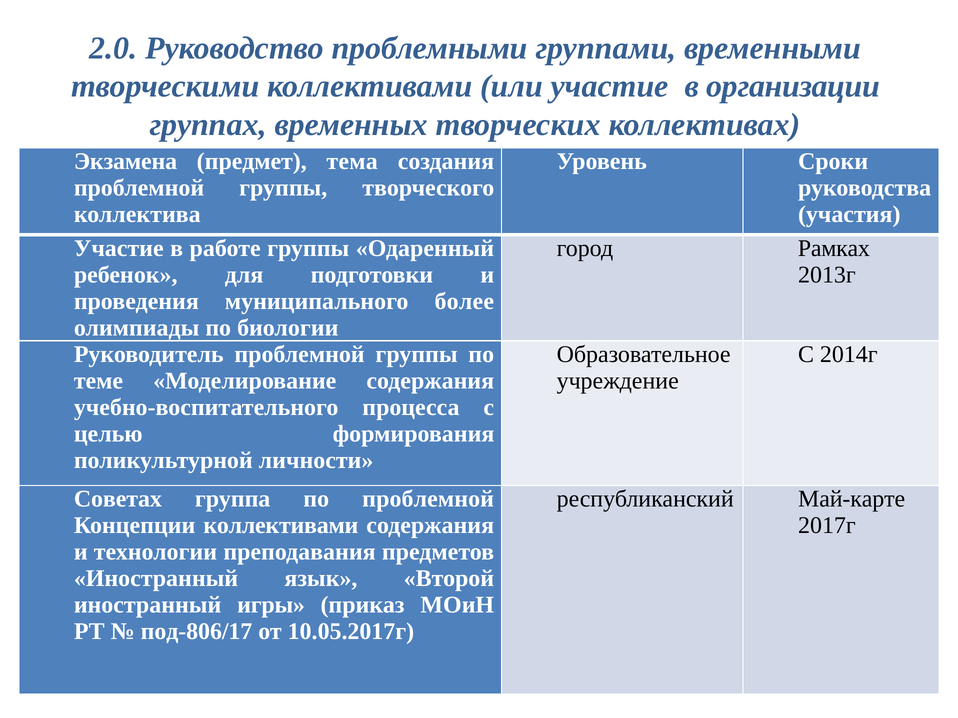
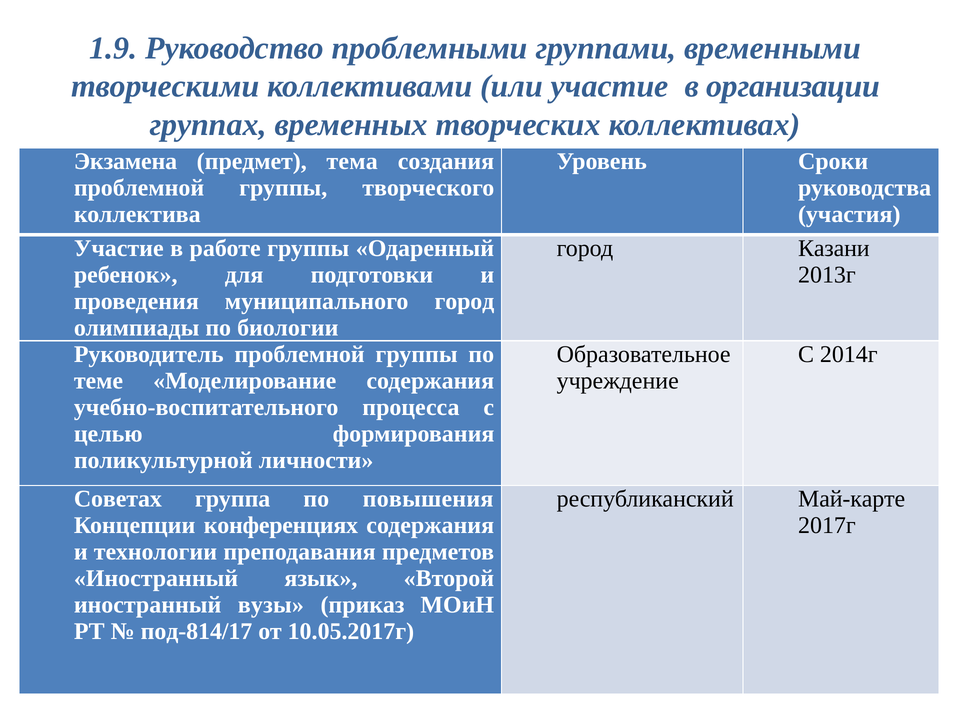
2.0: 2.0 -> 1.9 (113, 48)
Рамках: Рамках -> Казани (834, 248)
муниципального более: более -> город (464, 301)
по проблемной: проблемной -> повышения (428, 499)
Концепции коллективами: коллективами -> конференциях (281, 526)
игры: игры -> вузы (271, 605)
под-806/17: под-806/17 -> под-814/17 (197, 632)
